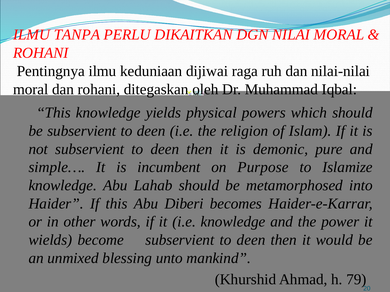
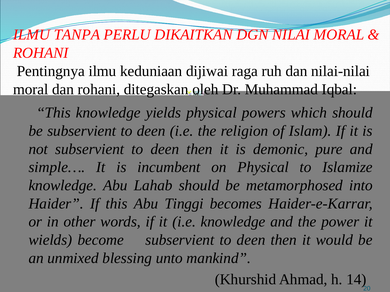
on Purpose: Purpose -> Physical (263, 167)
Diberi: Diberi -> Tinggi (184, 204)
79: 79 -> 14 (356, 280)
